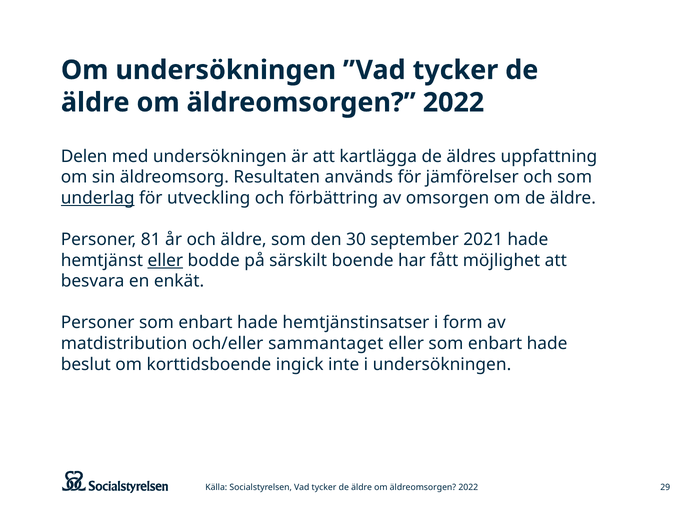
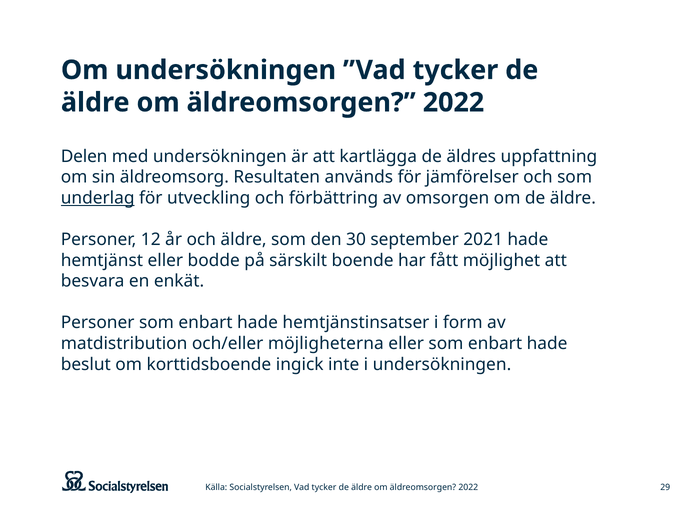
81: 81 -> 12 (151, 239)
eller underline: present -> none (165, 260)
sammantaget: sammantaget -> möjligheterna (326, 343)
